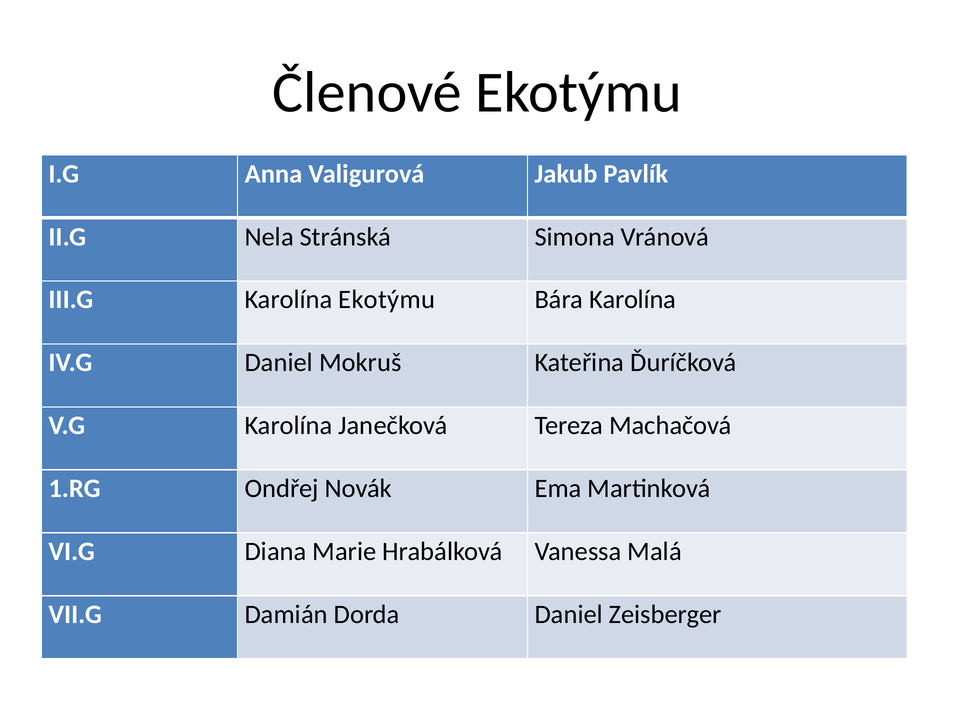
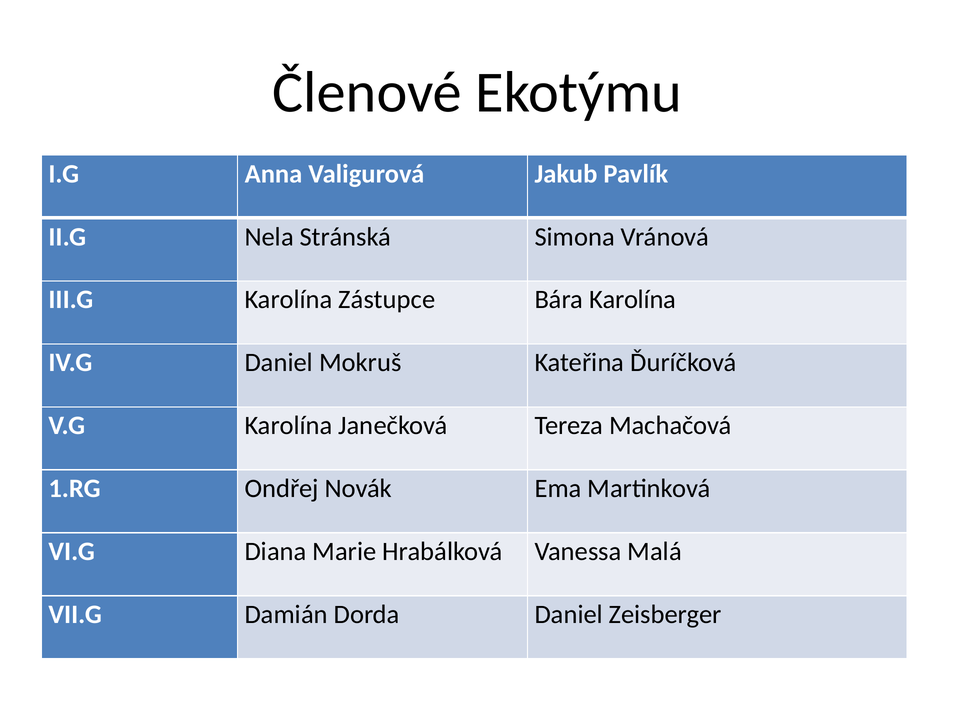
Karolína Ekotýmu: Ekotýmu -> Zástupce (387, 300)
